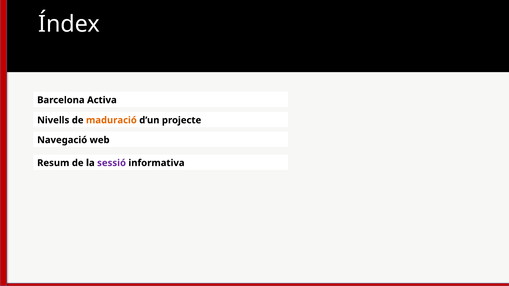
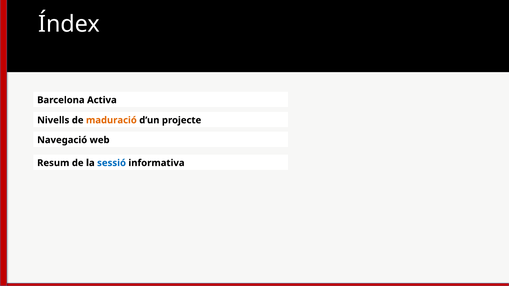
sessió colour: purple -> blue (112, 163)
